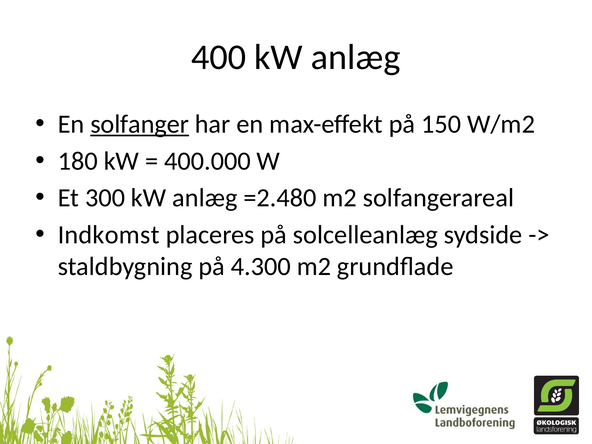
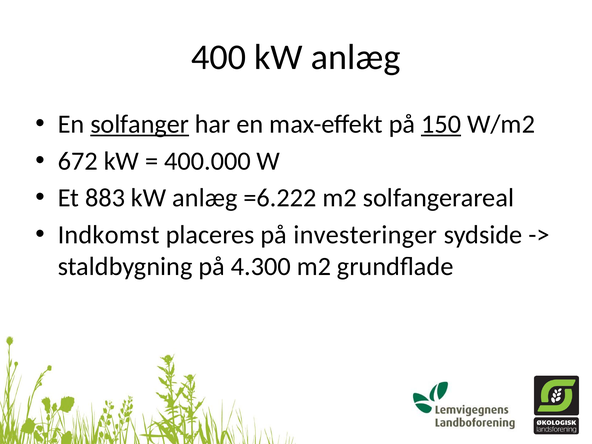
150 underline: none -> present (441, 124)
180: 180 -> 672 (78, 161)
300: 300 -> 883 (105, 198)
=2.480: =2.480 -> =6.222 (280, 198)
solcelleanlæg: solcelleanlæg -> investeringer (365, 235)
